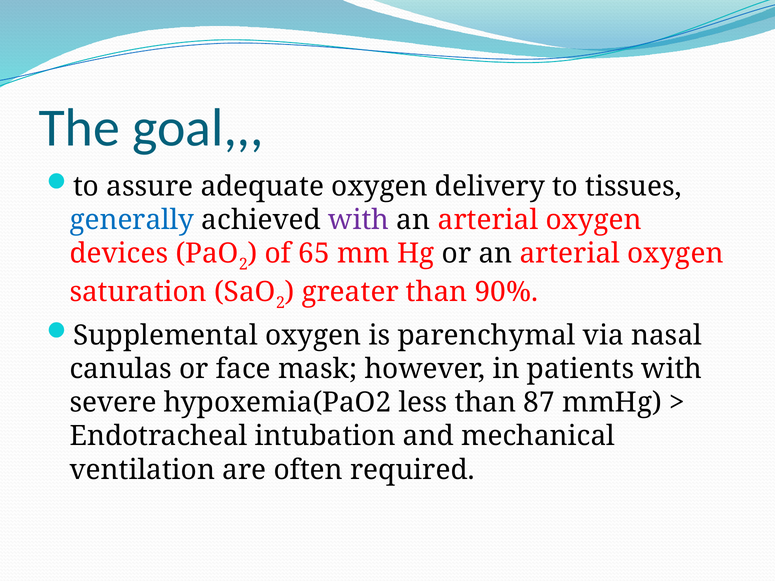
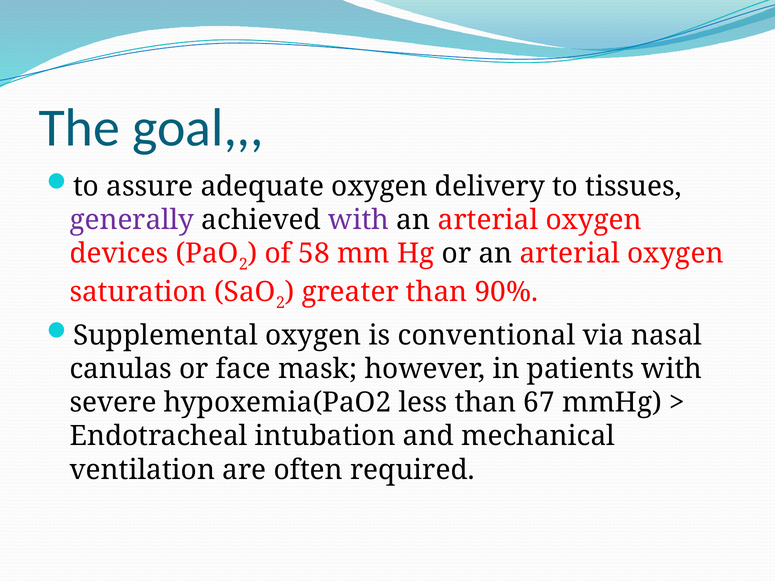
generally colour: blue -> purple (132, 220)
65: 65 -> 58 (314, 254)
parenchymal: parenchymal -> conventional (486, 336)
87: 87 -> 67 (539, 403)
